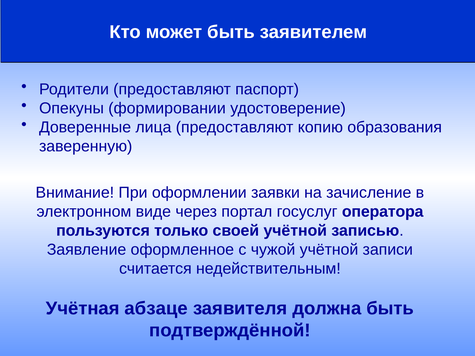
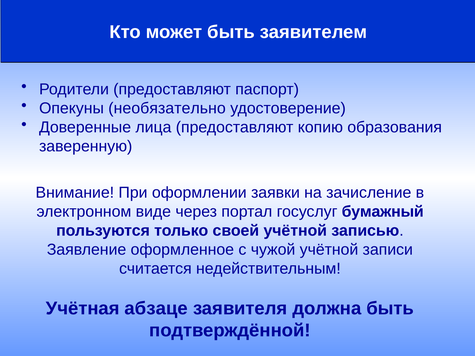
формировании: формировании -> необязательно (167, 108)
оператора: оператора -> бумажный (383, 212)
